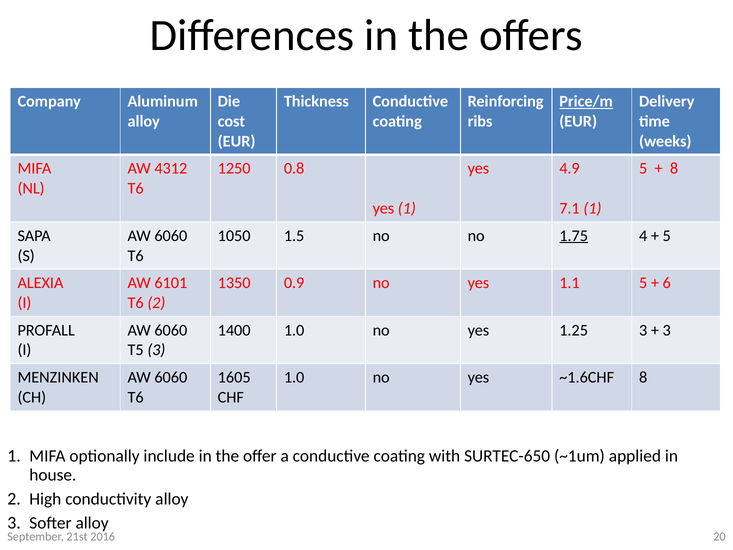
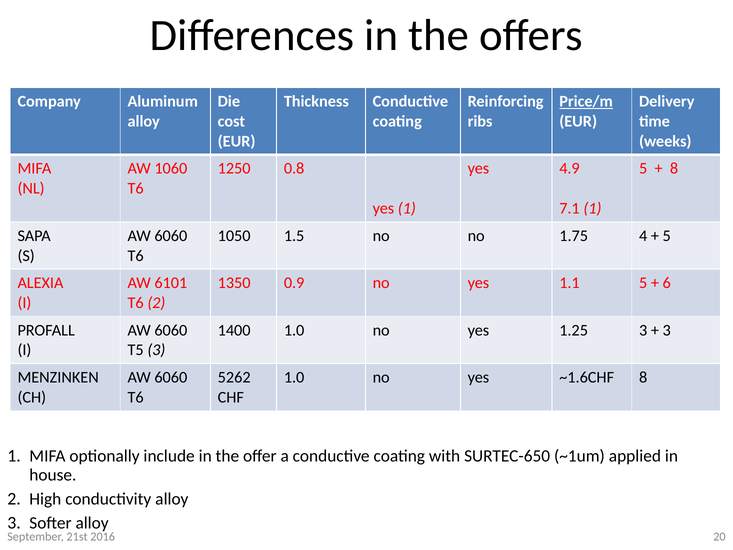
4312: 4312 -> 1060 (171, 169)
1.75 underline: present -> none (574, 236)
1605: 1605 -> 5262 (234, 377)
